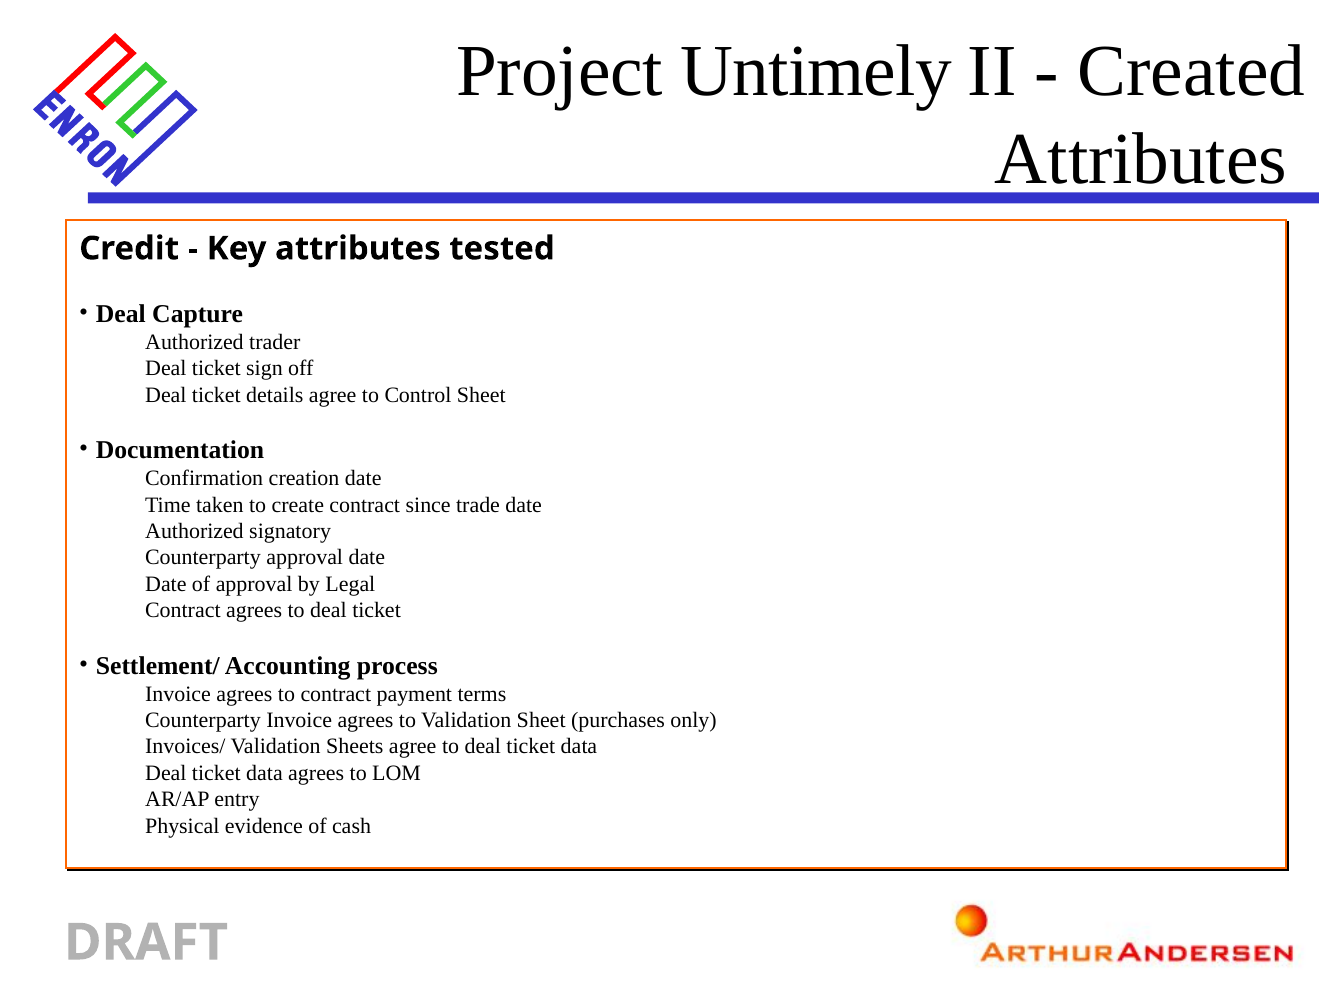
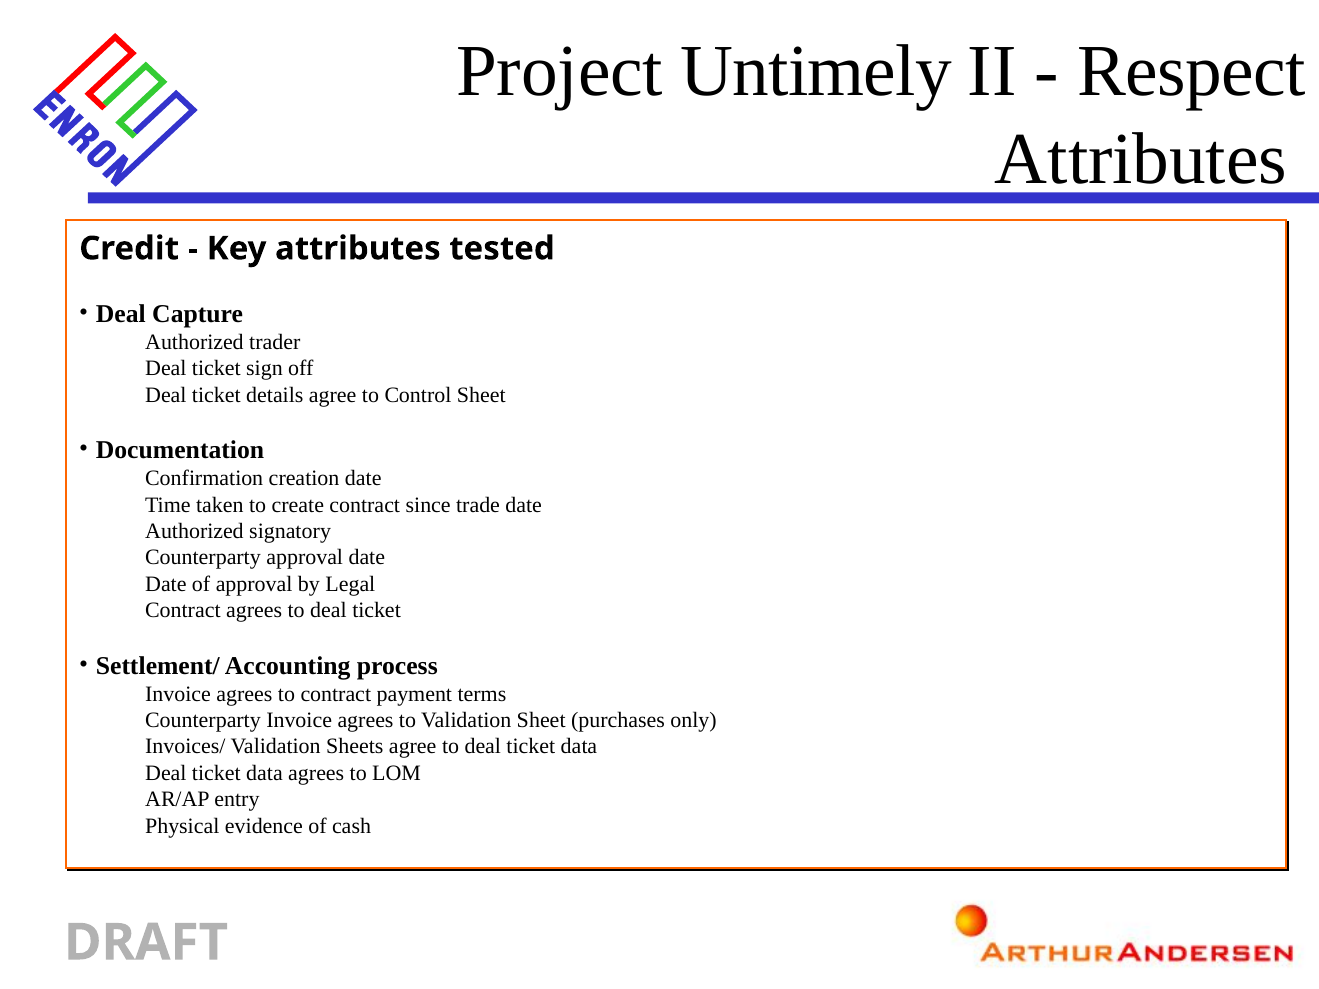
Created: Created -> Respect (1192, 71)
